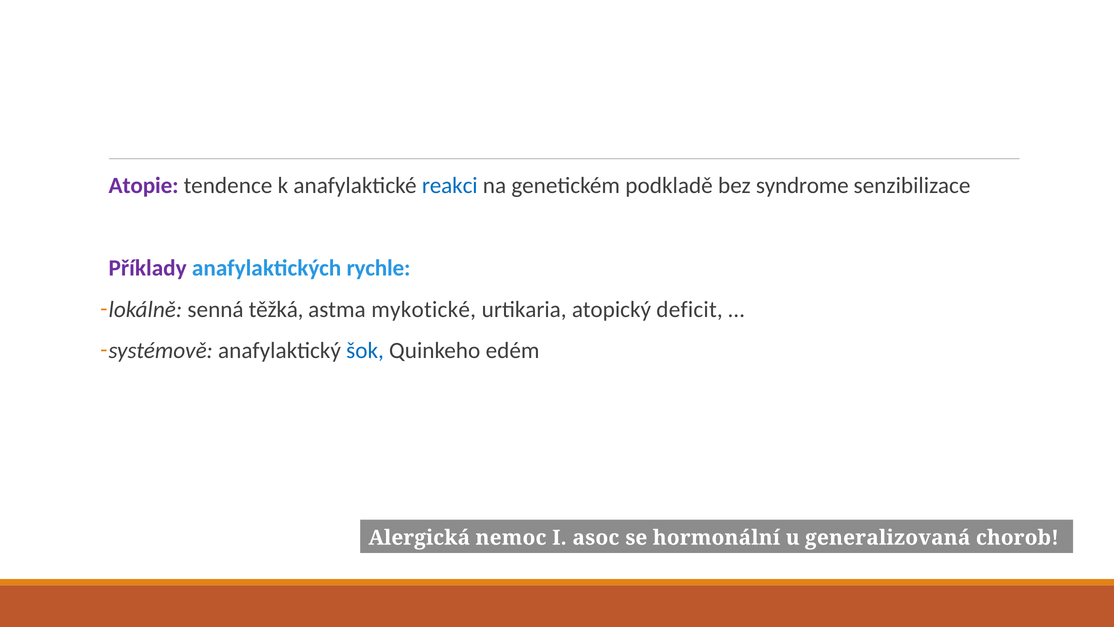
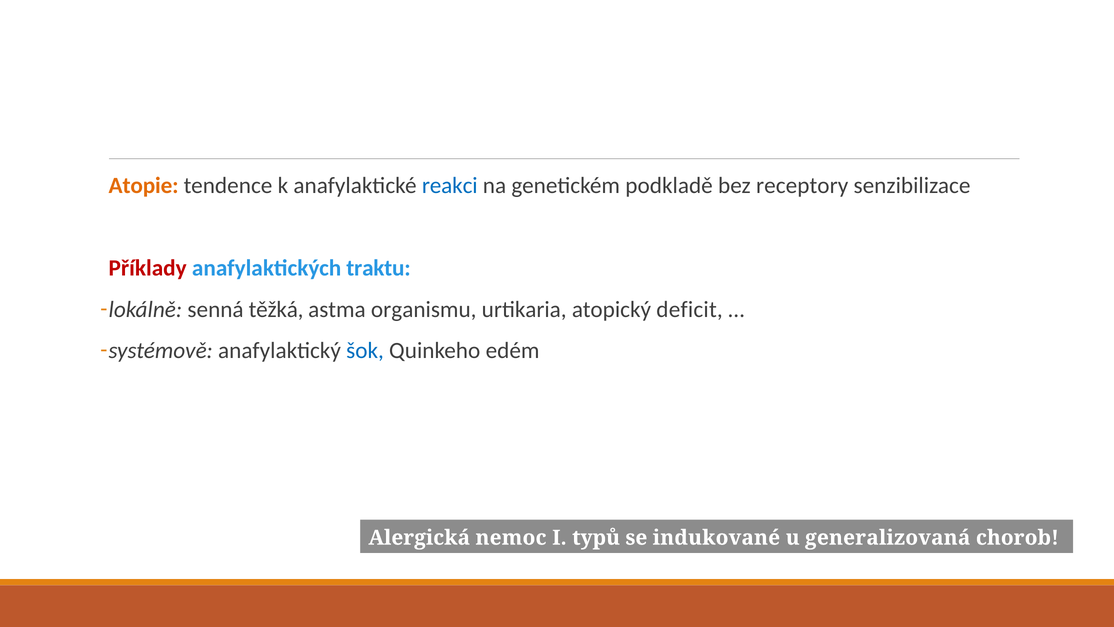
Atopie colour: purple -> orange (144, 185)
syndrome: syndrome -> receptory (802, 185)
Příklady colour: purple -> red (148, 268)
rychle: rychle -> traktu (378, 268)
mykotické: mykotické -> organismu (424, 309)
asoc: asoc -> typů (596, 537)
hormonální: hormonální -> indukované (716, 537)
